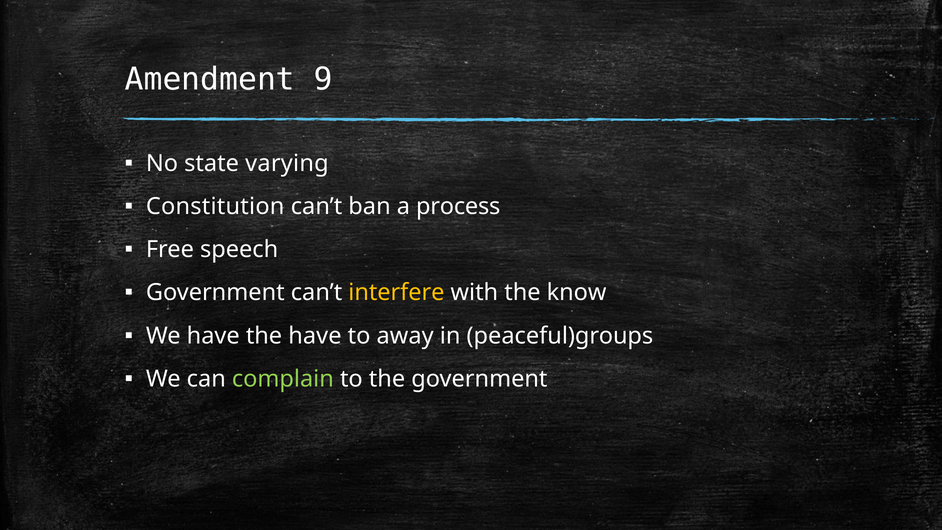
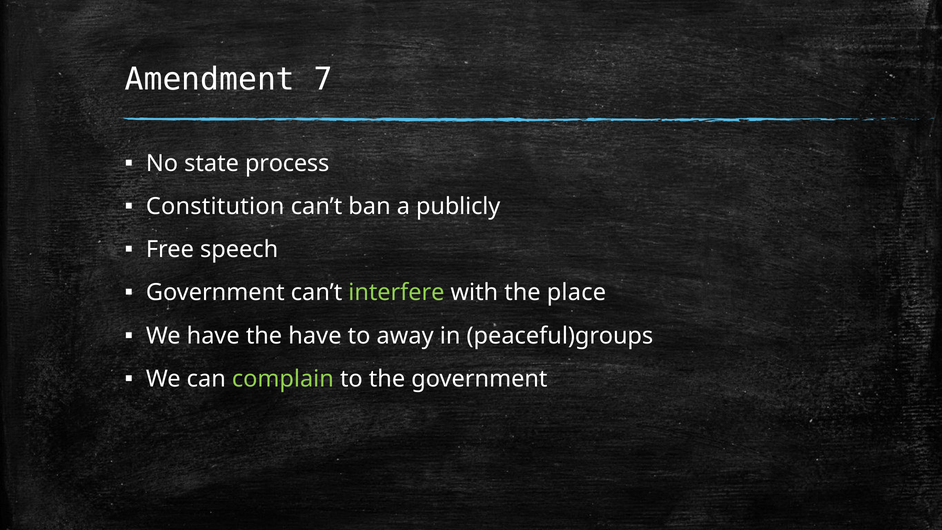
9: 9 -> 7 (323, 79)
varying: varying -> process (287, 163)
process: process -> publicly (458, 206)
interfere colour: yellow -> light green (396, 293)
know: know -> place (576, 293)
